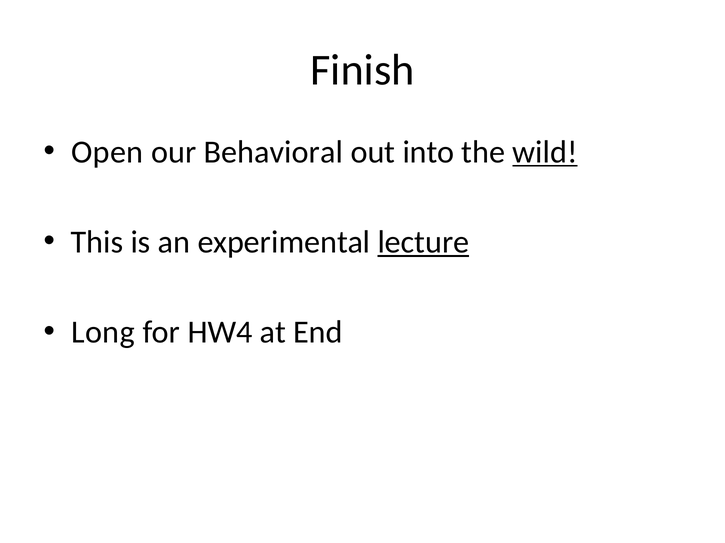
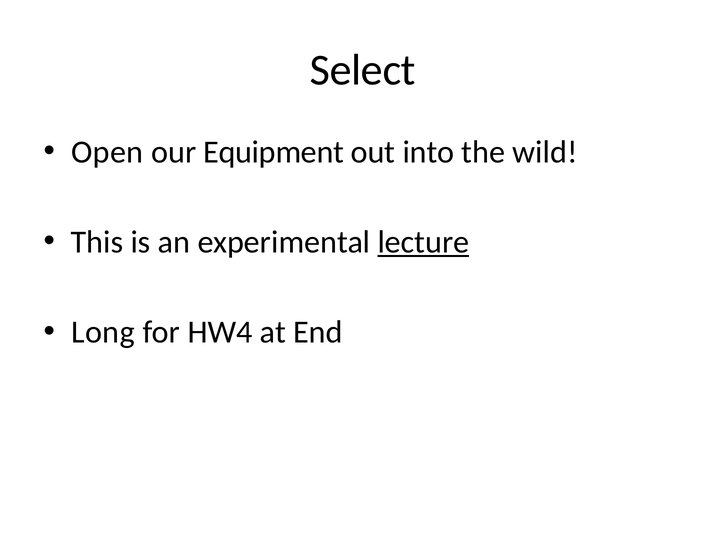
Finish: Finish -> Select (363, 70)
Behavioral: Behavioral -> Equipment (274, 152)
wild underline: present -> none (545, 152)
